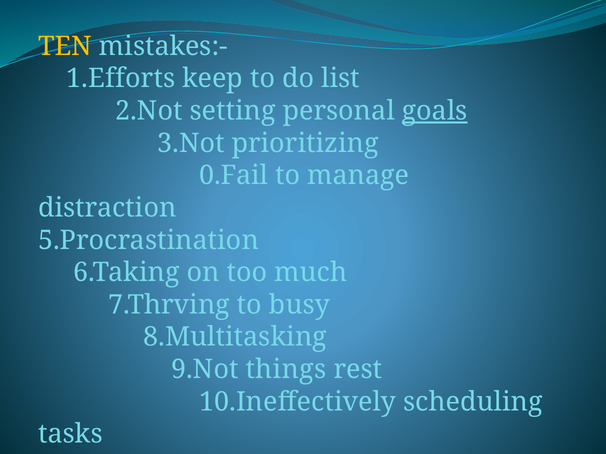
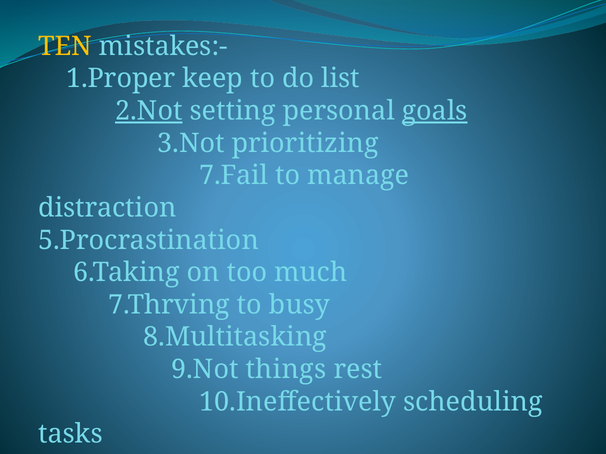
1.Efforts: 1.Efforts -> 1.Proper (121, 79)
2.Not underline: none -> present (149, 111)
0.Fail: 0.Fail -> 7.Fail (234, 176)
